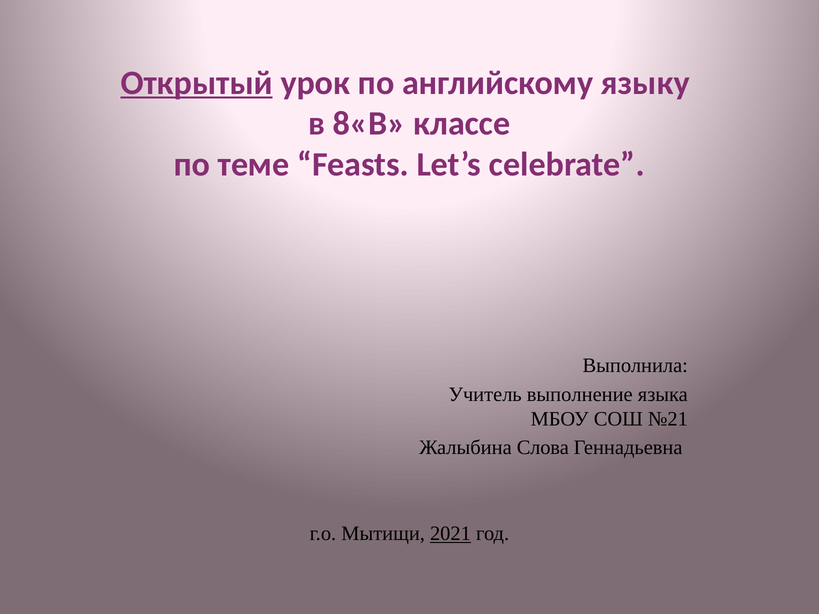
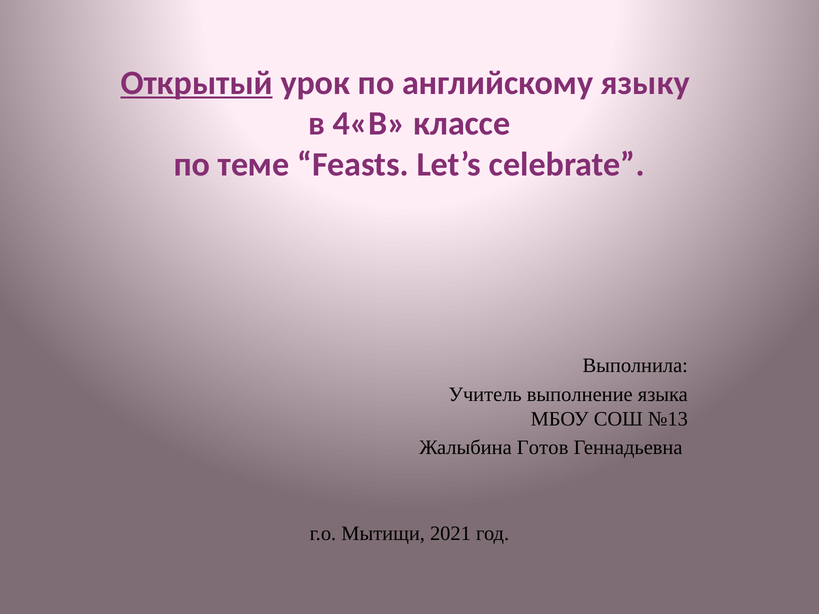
8«В: 8«В -> 4«В (369, 124)
№21: №21 -> №13 (668, 419)
Слова: Слова -> Готов (543, 448)
2021 underline: present -> none (450, 534)
